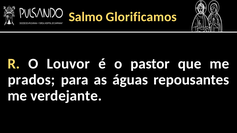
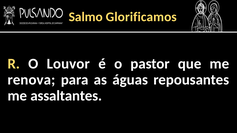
prados: prados -> renova (31, 80)
verdejante: verdejante -> assaltantes (66, 96)
